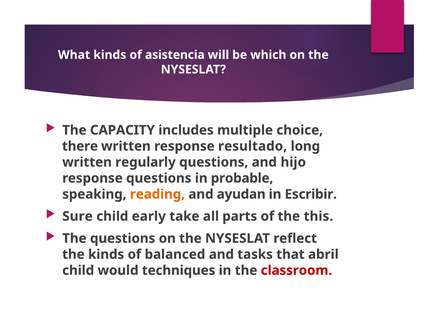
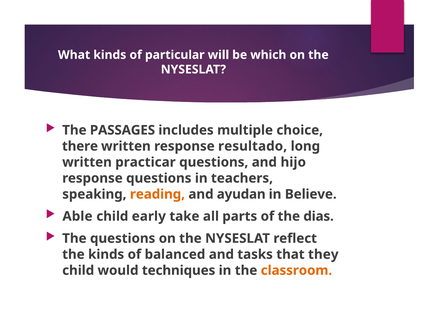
asistencia: asistencia -> particular (175, 55)
CAPACITY: CAPACITY -> PASSAGES (123, 130)
regularly: regularly -> practicar (145, 162)
probable: probable -> teachers (242, 178)
Escribir: Escribir -> Believe (311, 195)
Sure: Sure -> Able (77, 217)
this: this -> dias (319, 217)
abril: abril -> they (323, 255)
classroom colour: red -> orange (296, 271)
